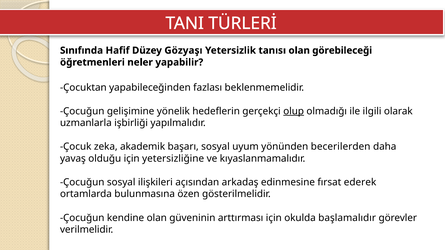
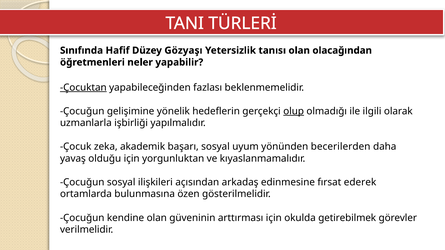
görebileceği: görebileceği -> olacağından (342, 51)
Çocuktan underline: none -> present (83, 88)
yetersizliğine: yetersizliğine -> yorgunluktan (173, 159)
başlamalıdır: başlamalıdır -> getirebilmek (347, 218)
